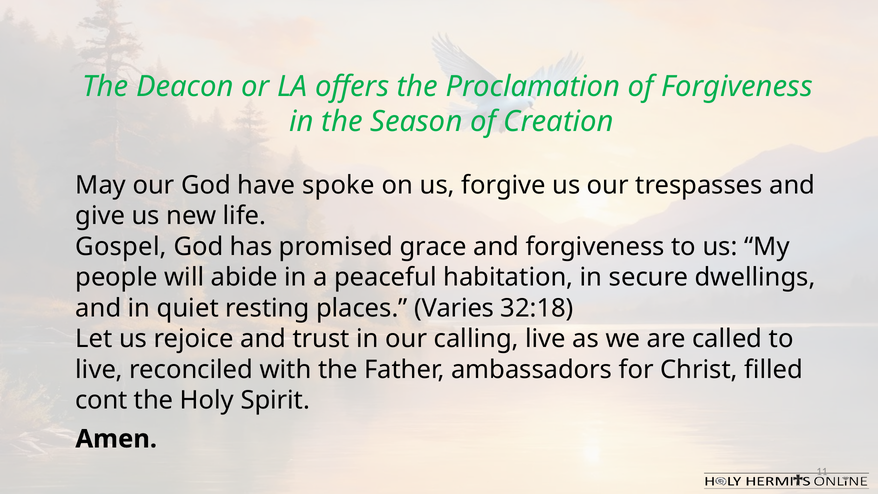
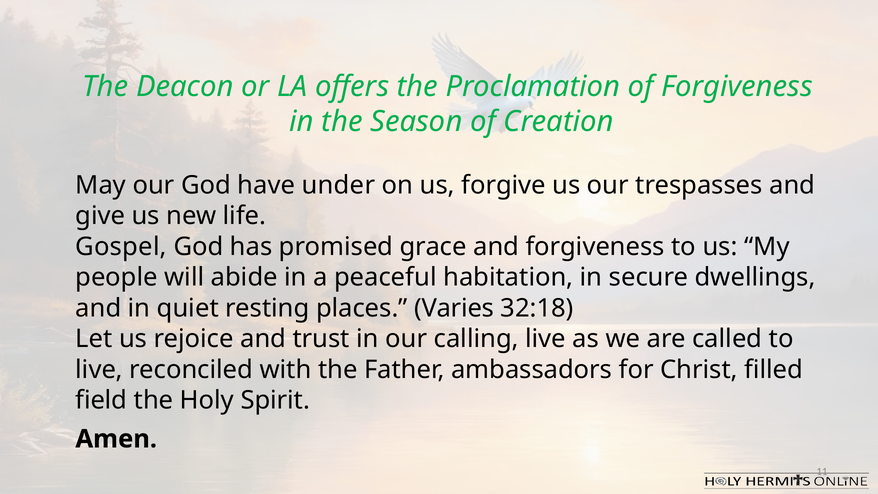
spoke: spoke -> under (338, 185)
cont: cont -> field (101, 400)
